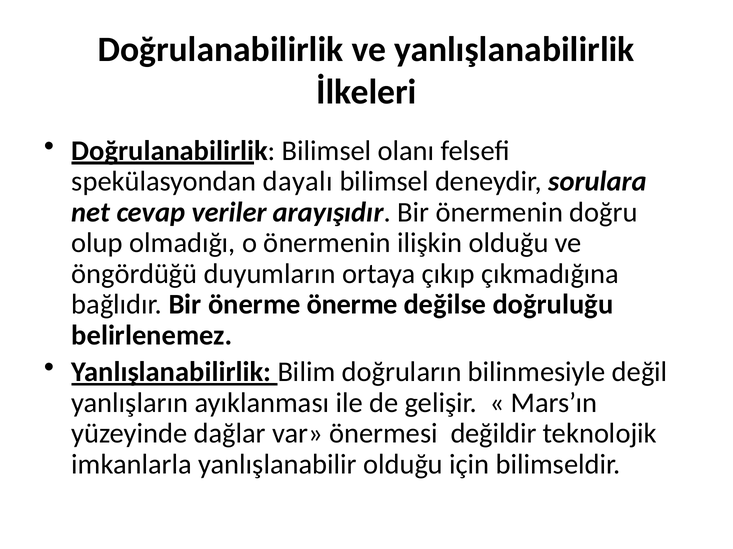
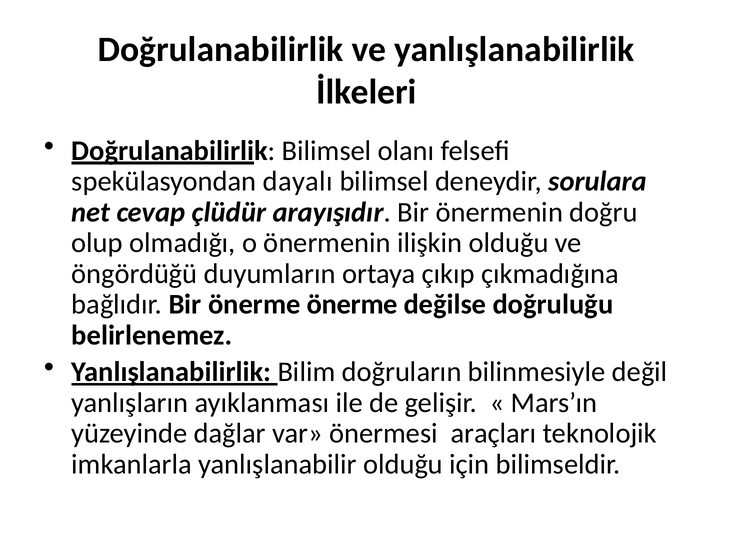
veriler: veriler -> çlüdür (229, 213)
değildir: değildir -> araçları (493, 434)
